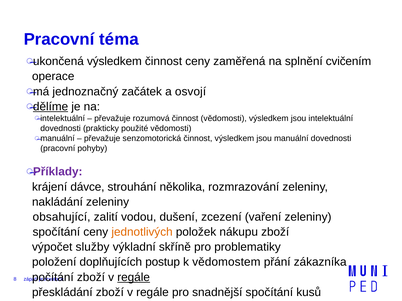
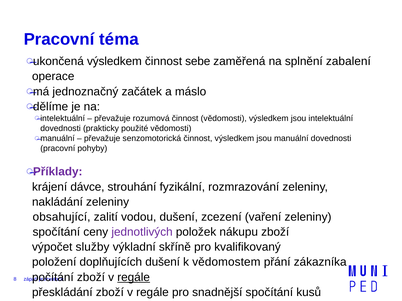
činnost ceny: ceny -> sebe (198, 61)
cvičením: cvičením -> zabalení (348, 61)
osvojí: osvojí -> máslo (191, 92)
dělíme underline: present -> none (51, 107)
několika: několika -> fyzikální (182, 187)
jednotlivých colour: orange -> purple (142, 232)
problematiky: problematiky -> kvalifikovaný (248, 247)
doplňujících postup: postup -> dušení (163, 263)
